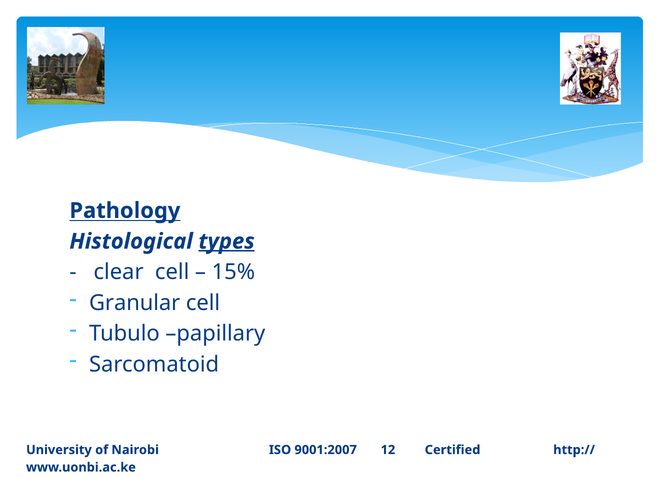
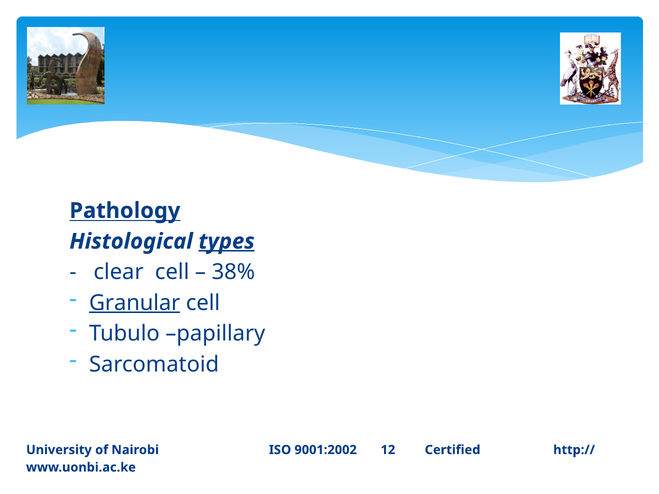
15%: 15% -> 38% (233, 272)
Granular underline: none -> present (135, 303)
9001:2007: 9001:2007 -> 9001:2002 (326, 450)
